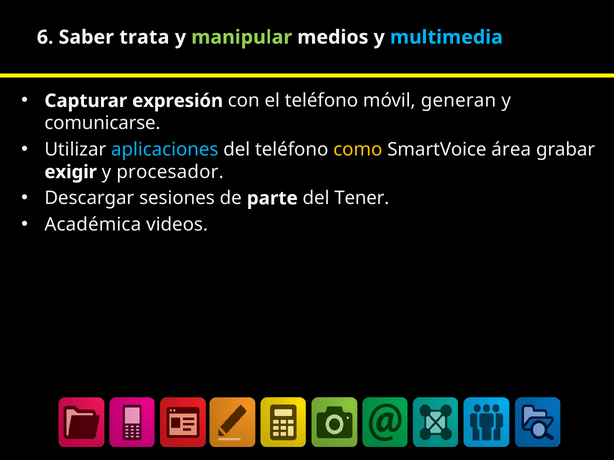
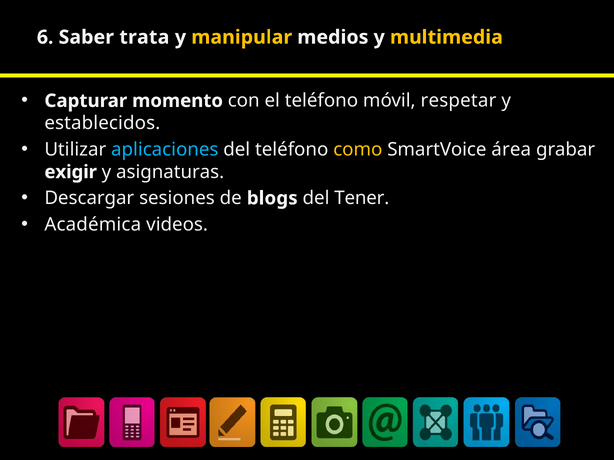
manipular colour: light green -> yellow (242, 37)
multimedia colour: light blue -> yellow (446, 37)
expresión: expresión -> momento (178, 101)
generan: generan -> respetar (459, 101)
comunicarse: comunicarse -> establecidos (102, 123)
procesador: procesador -> asignaturas (170, 172)
parte: parte -> blogs (272, 198)
